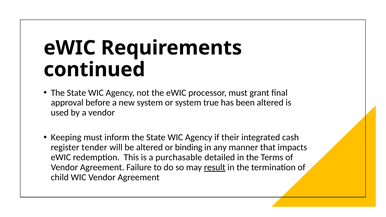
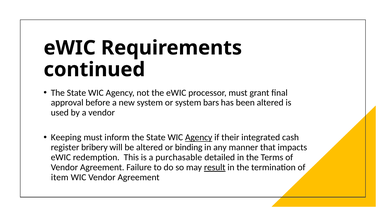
true: true -> bars (211, 103)
Agency underline: none -> present (199, 138)
tender: tender -> bribery (94, 148)
child: child -> item (60, 177)
